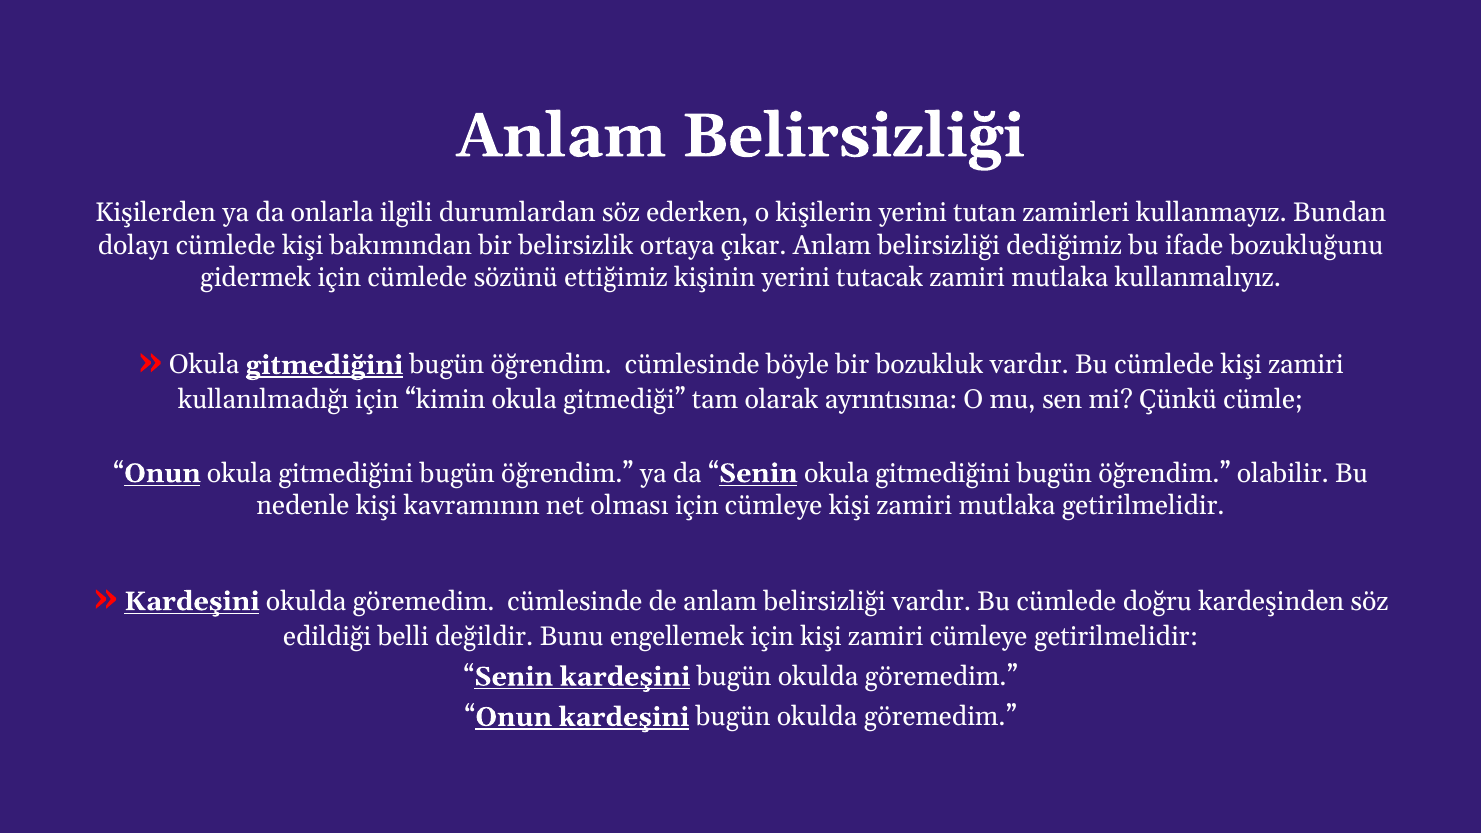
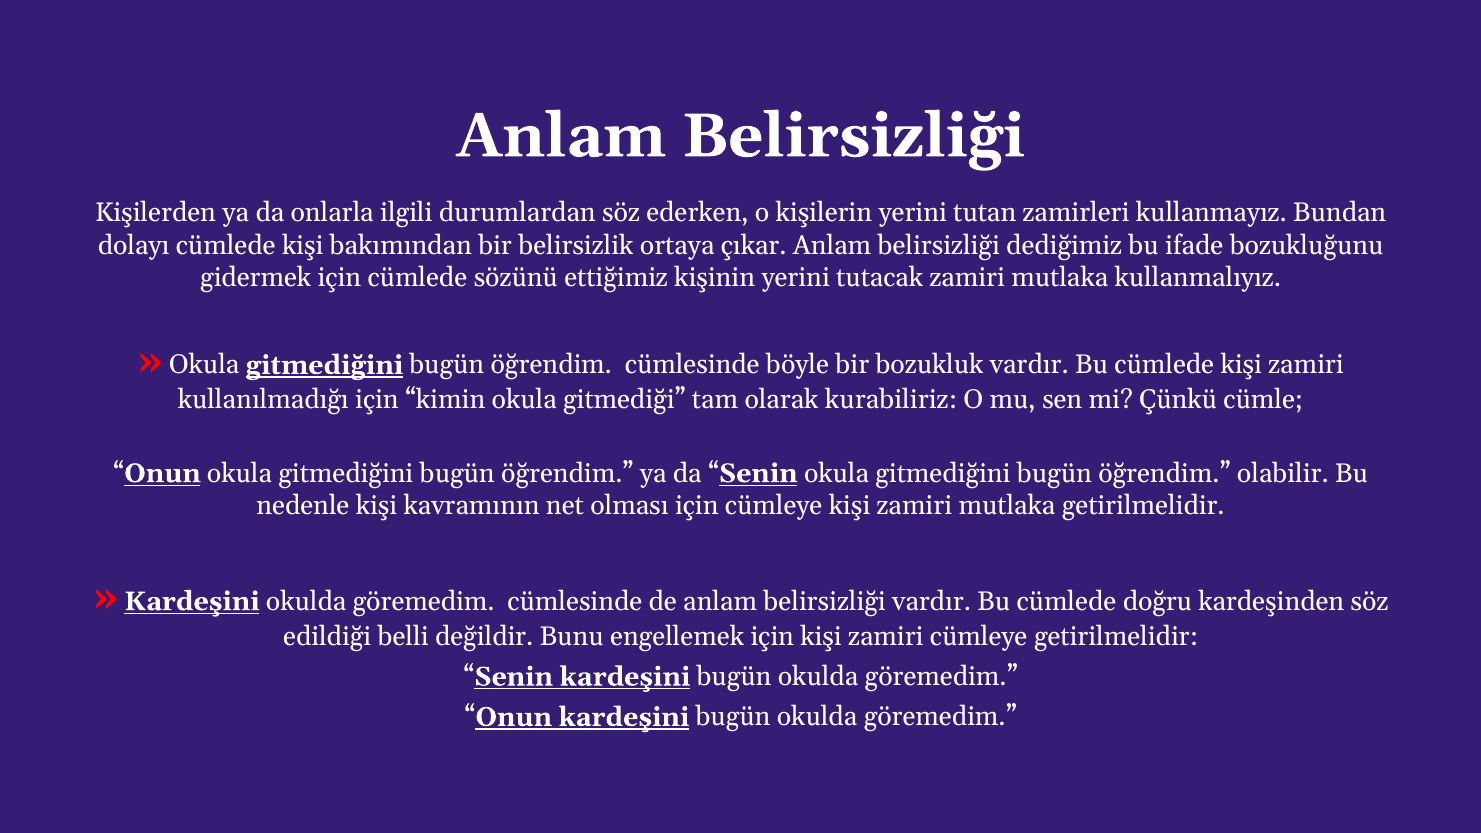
ayrıntısına: ayrıntısına -> kurabiliriz (891, 400)
